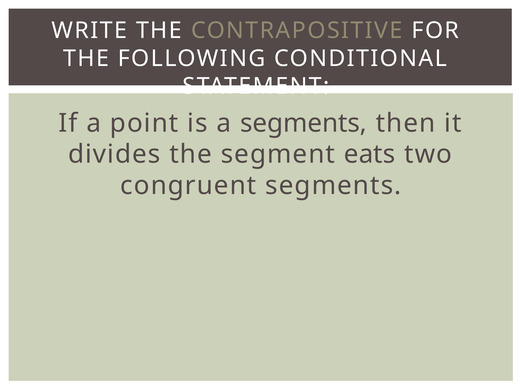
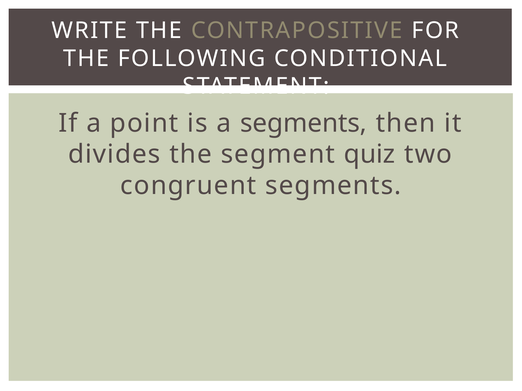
eats: eats -> quiz (370, 155)
